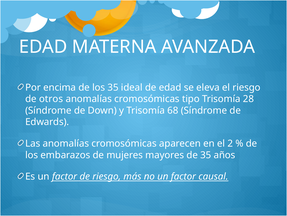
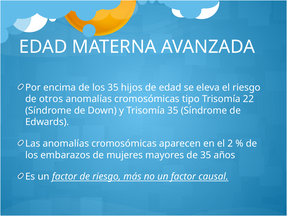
ideal: ideal -> hijos (132, 87)
28: 28 -> 22 (248, 99)
Trisomía 68: 68 -> 35 (173, 110)
